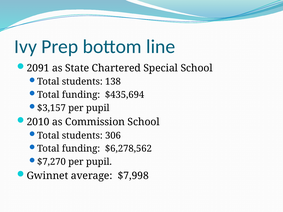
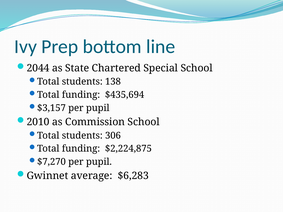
2091: 2091 -> 2044 (38, 68)
$6,278,562: $6,278,562 -> $2,224,875 (128, 149)
$7,998: $7,998 -> $6,283 (133, 176)
